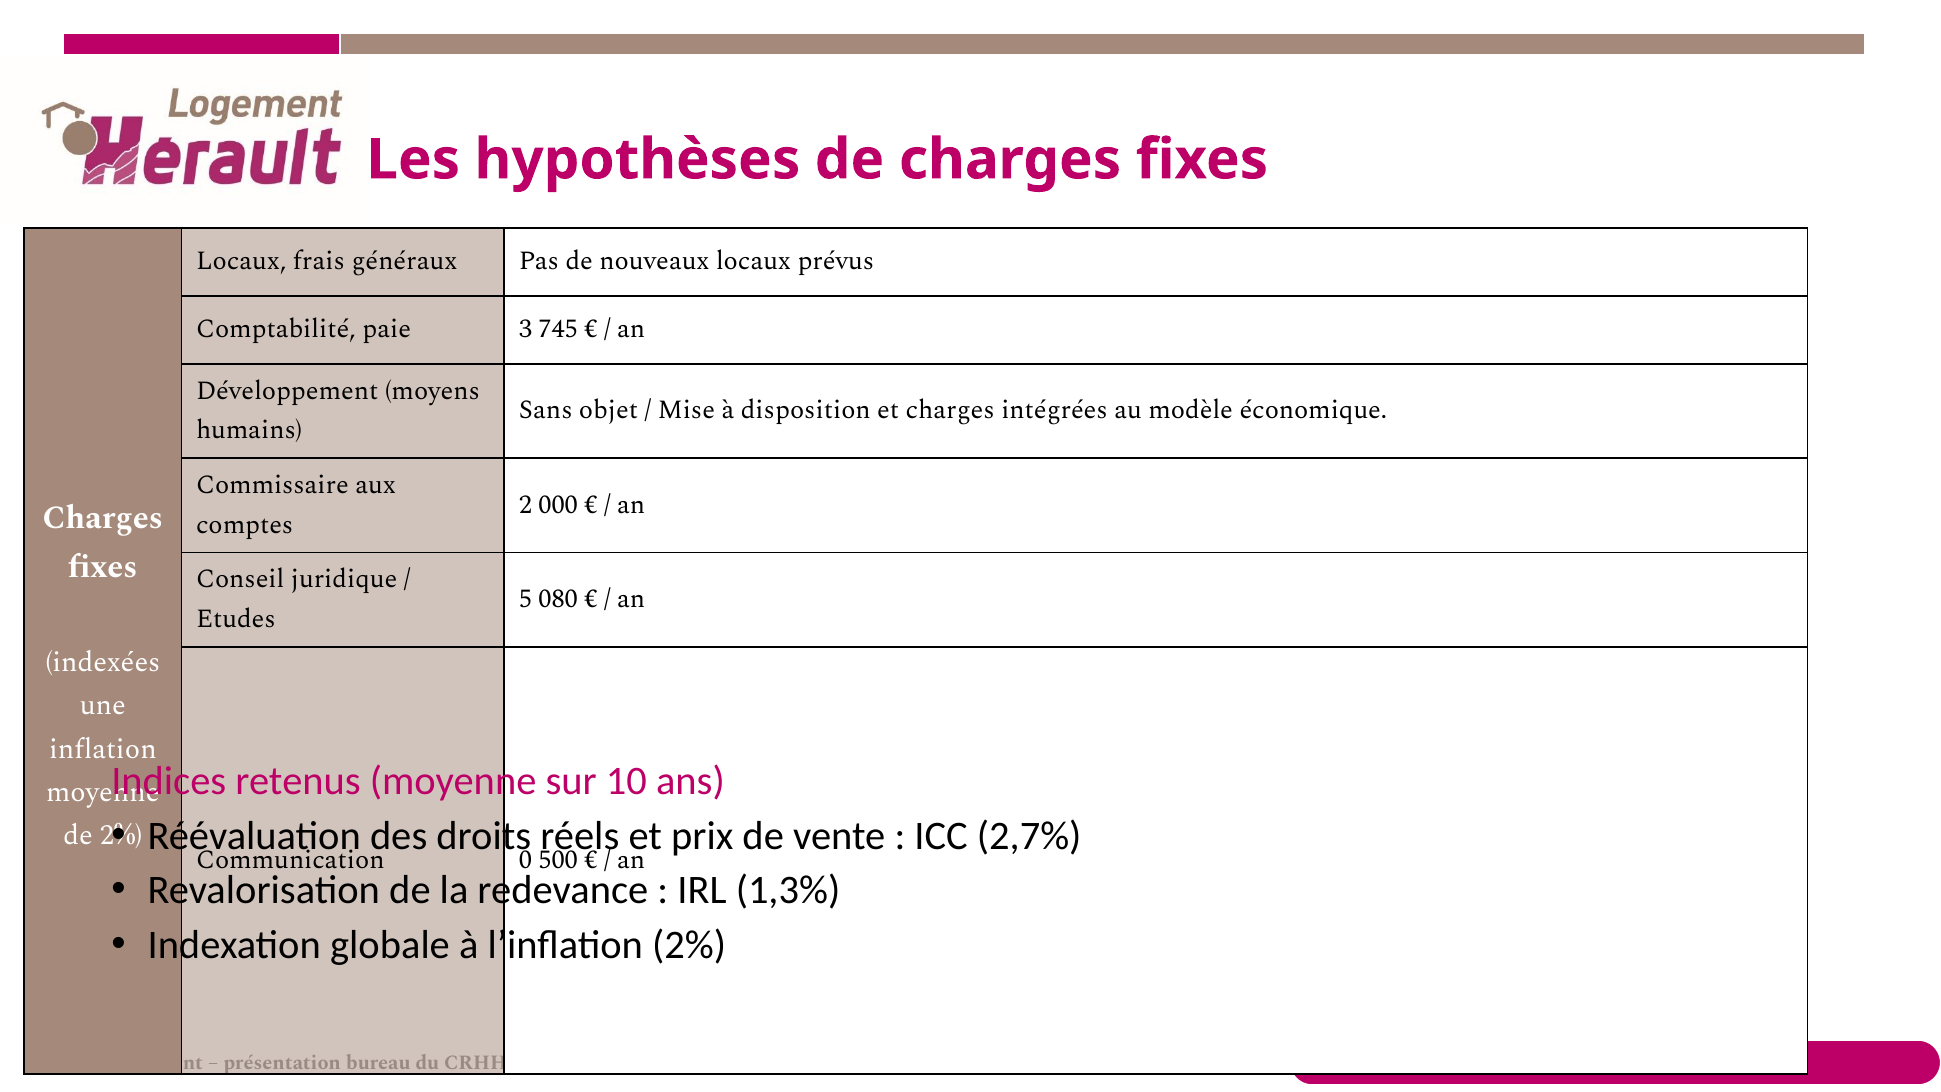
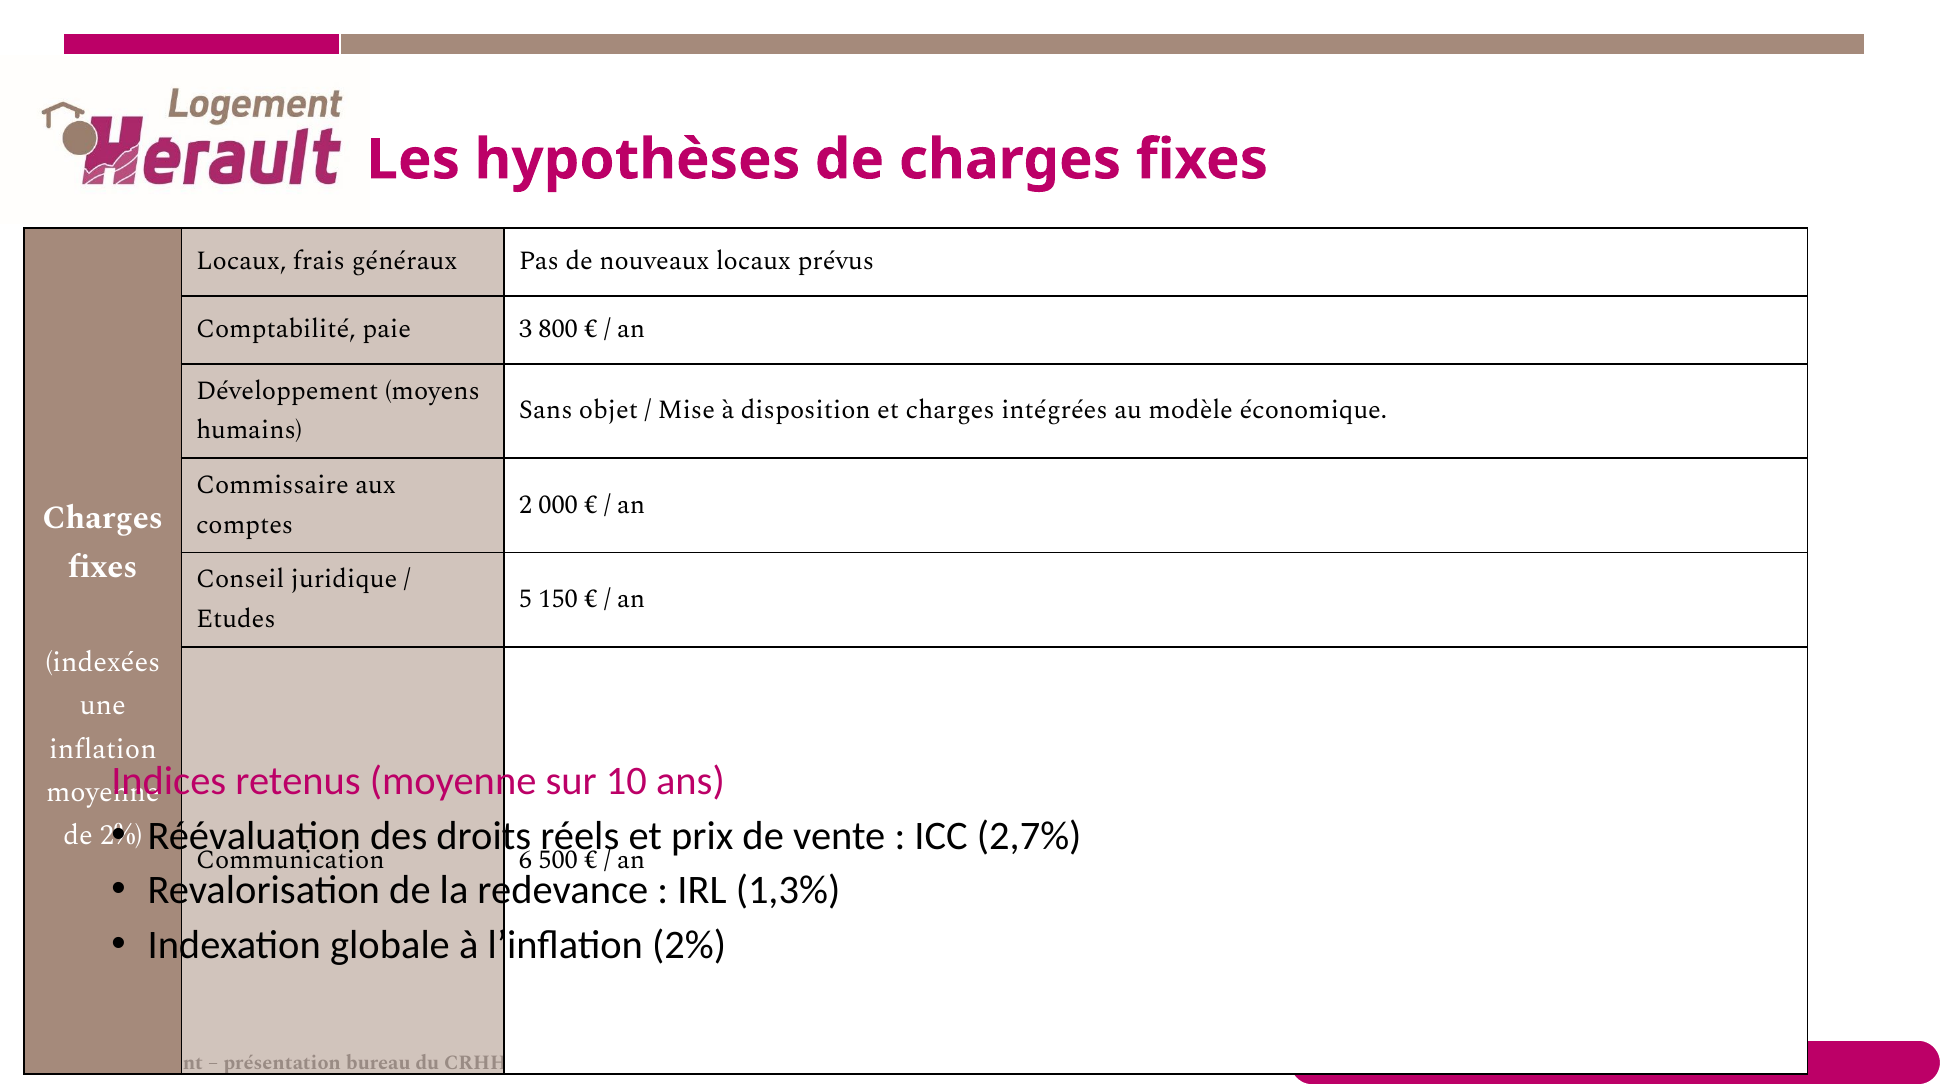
745: 745 -> 800 (558, 329)
080: 080 -> 150 (558, 599)
0: 0 -> 6 (525, 859)
